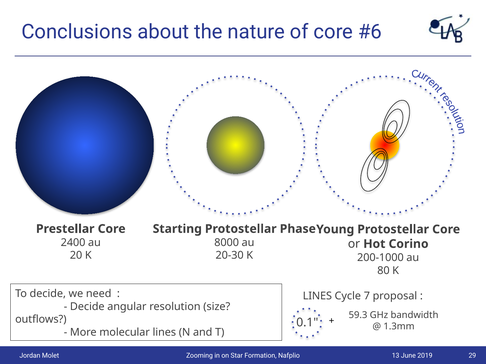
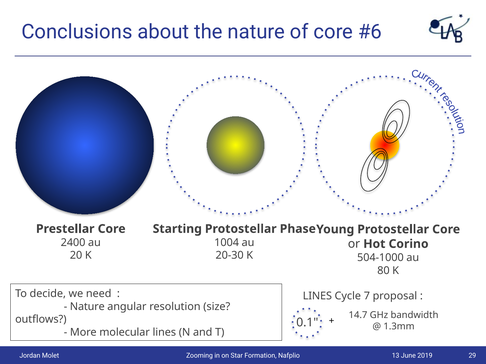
8000: 8000 -> 1004 (227, 243)
200-1000: 200-1000 -> 504-1000 (380, 258)
Decide: Decide -> Nature (87, 307)
59.3: 59.3 -> 14.7 (358, 315)
